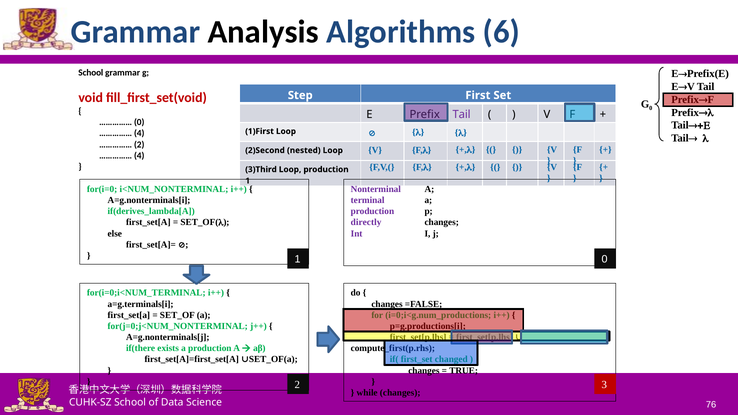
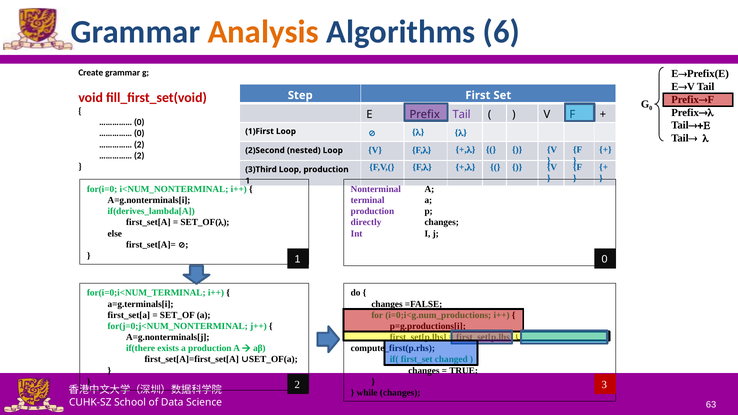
Analysis colour: black -> orange (263, 32)
School: School -> Create (91, 72)
4: 4 -> 0 (139, 133)
4: 4 -> 2 (139, 156)
76: 76 -> 63 (711, 405)
